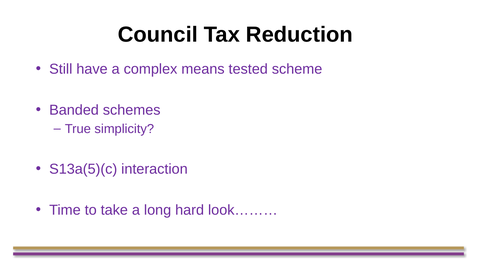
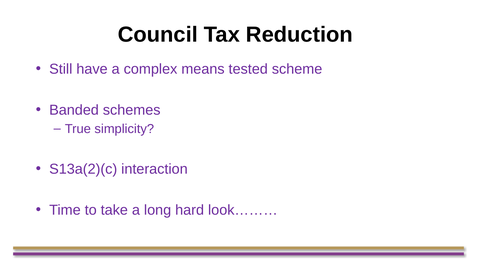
S13a(5)(c: S13a(5)(c -> S13a(2)(c (83, 169)
